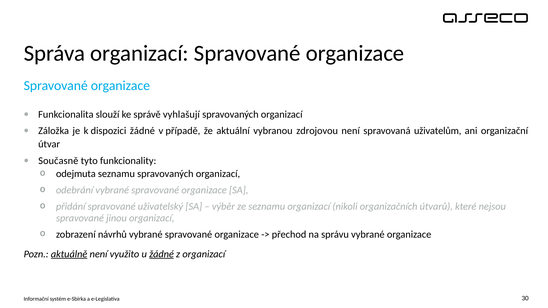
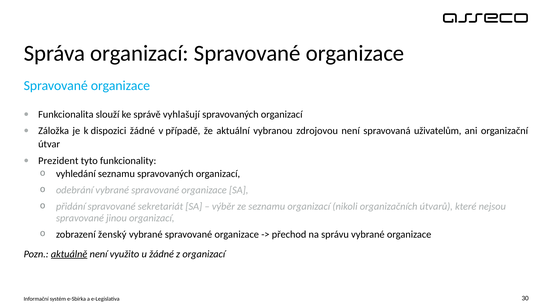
Současně: Současně -> Prezident (58, 161)
odejmuta: odejmuta -> vyhledání (76, 174)
uživatelský: uživatelský -> sekretariát (160, 206)
návrhů: návrhů -> ženský (112, 234)
žádné underline: present -> none (162, 254)
